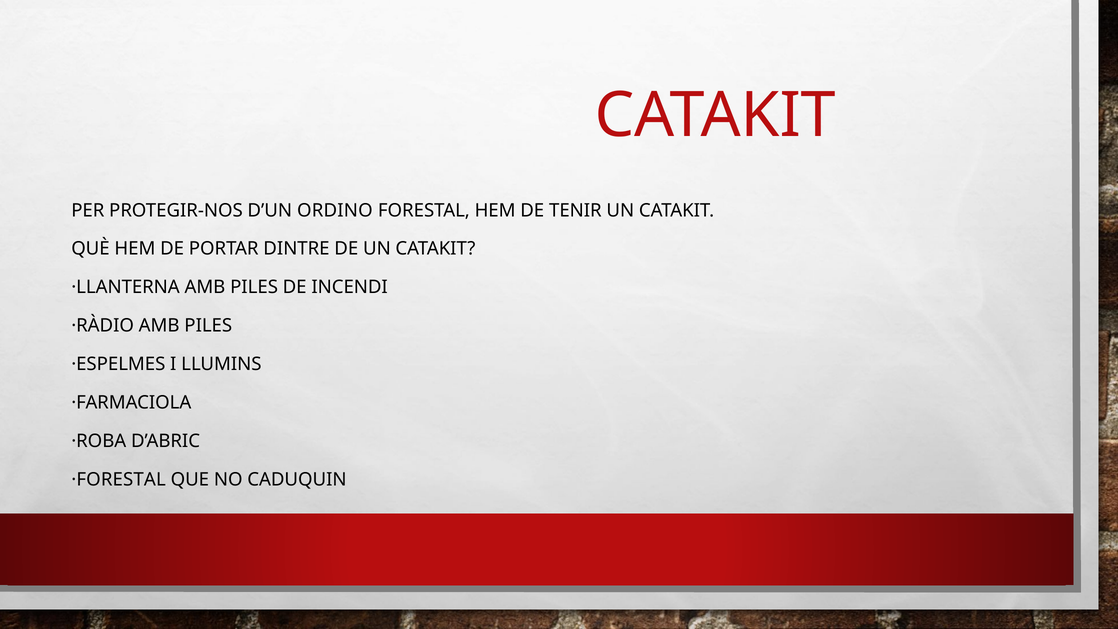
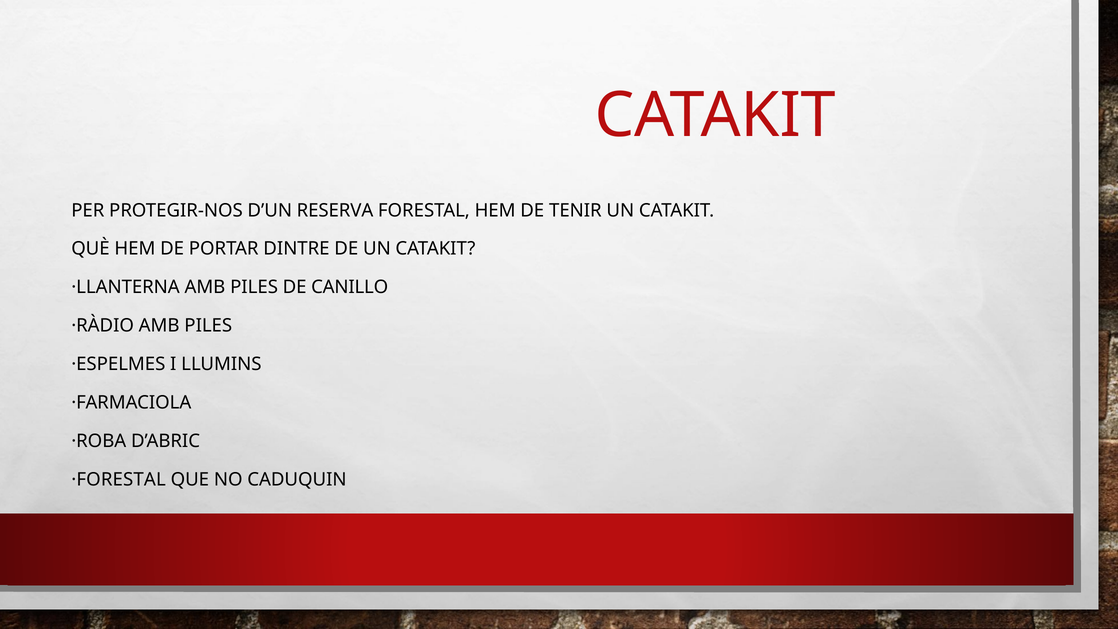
ORDINO: ORDINO -> RESERVA (335, 210)
INCENDI: INCENDI -> CANILLO (350, 287)
